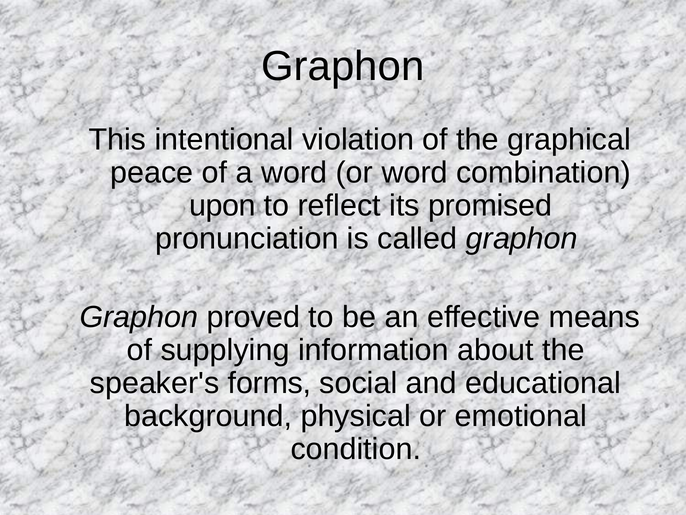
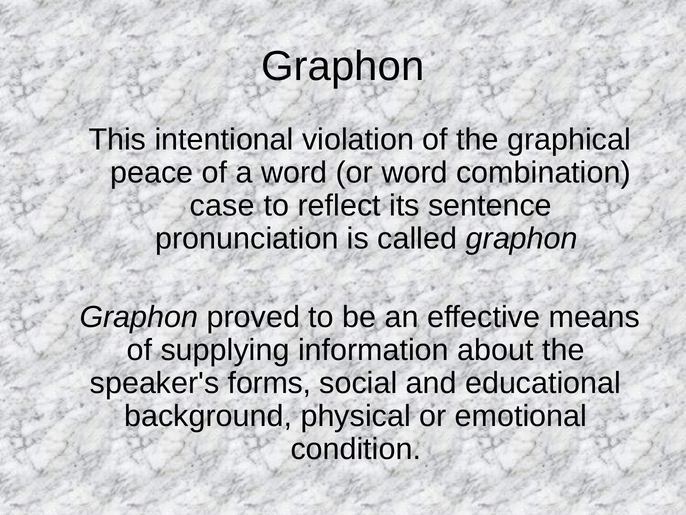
upon: upon -> case (222, 206)
promised: promised -> sentence (490, 206)
